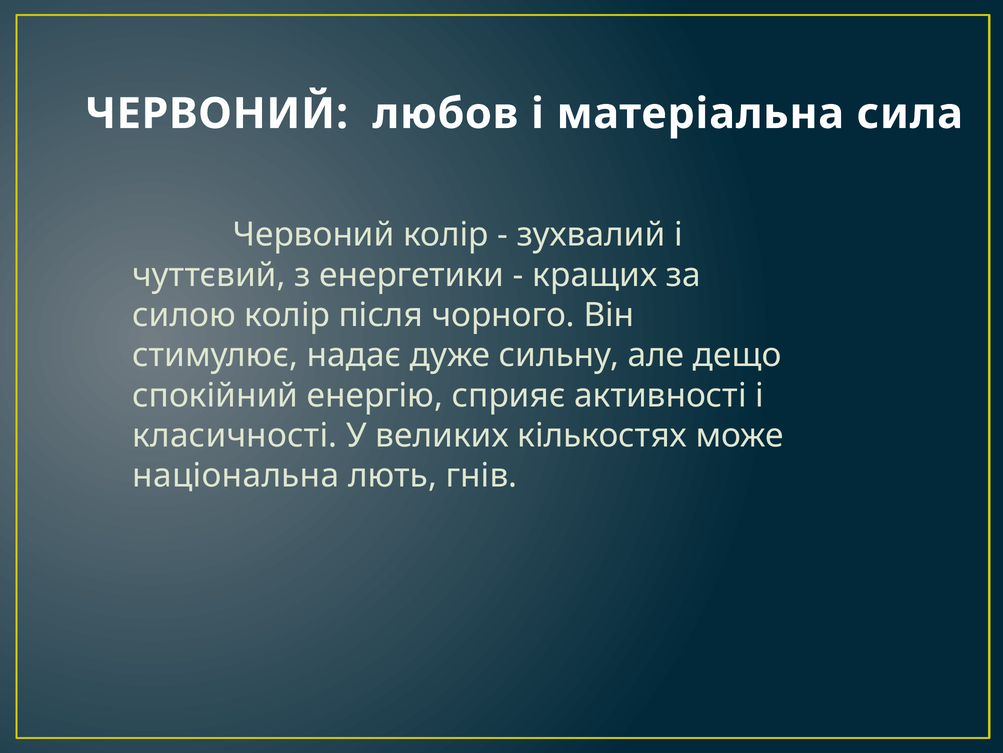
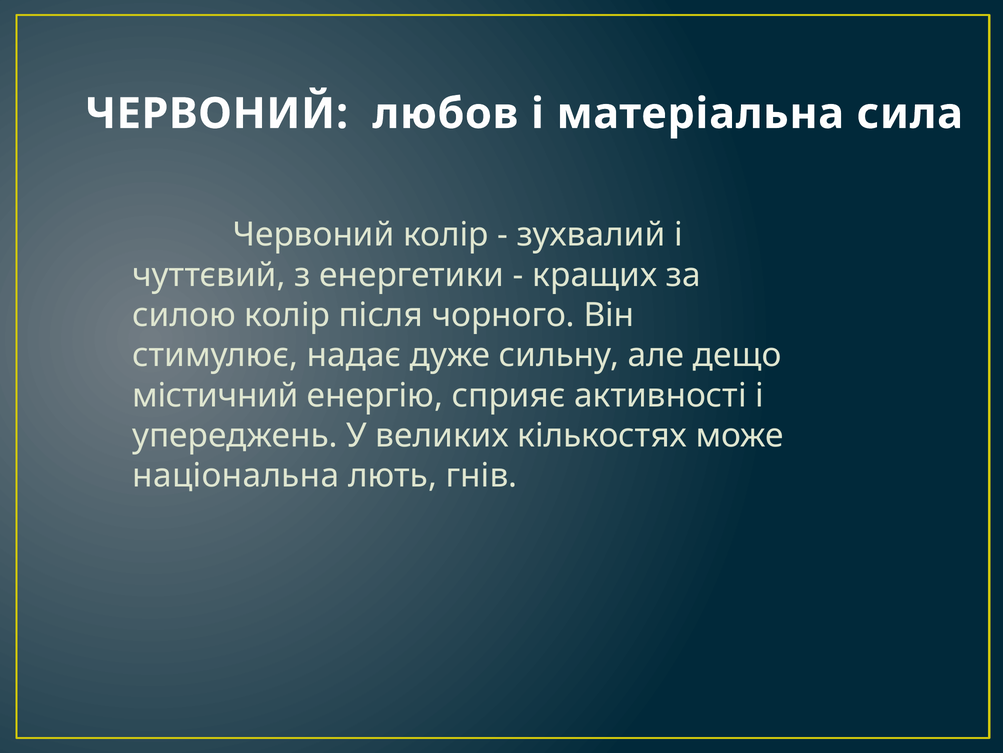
спокійний: спокійний -> містичний (215, 395)
класичності: класичності -> упереджень (235, 435)
